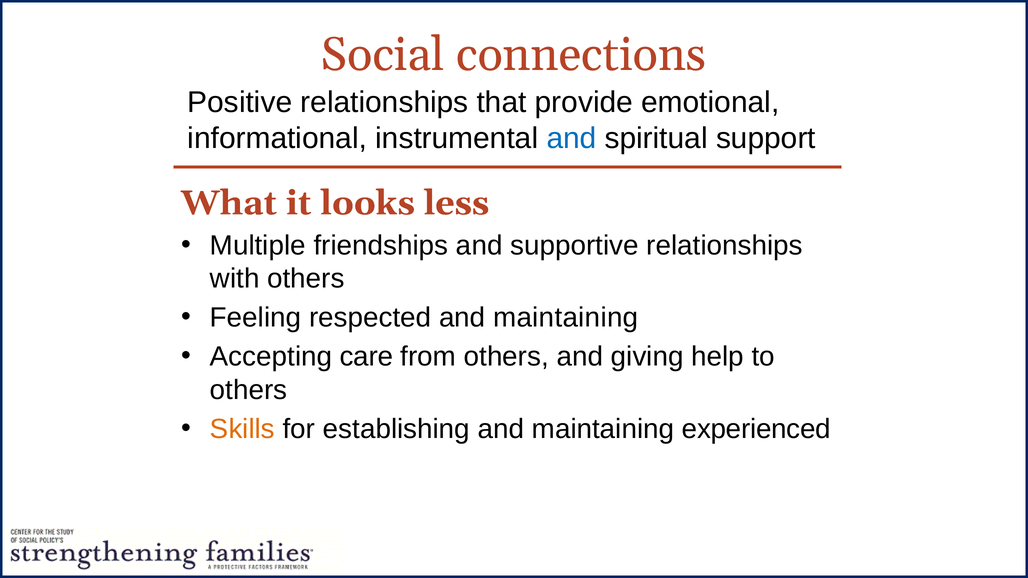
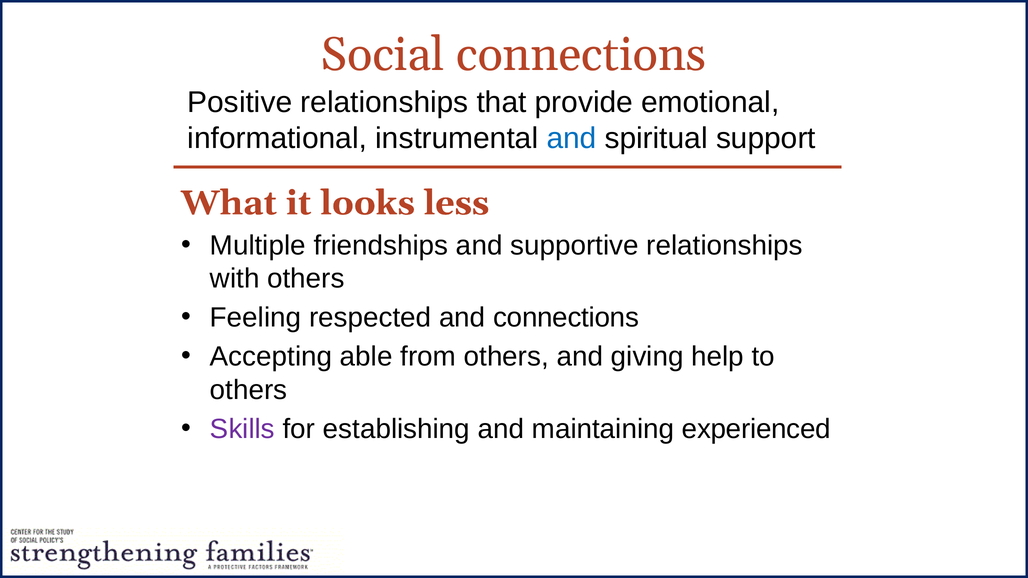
respected and maintaining: maintaining -> connections (566, 318)
care: care -> able (366, 357)
Skills colour: orange -> purple (242, 429)
